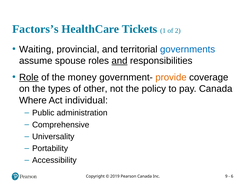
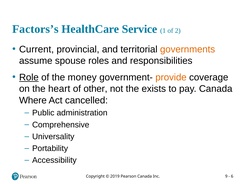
Tickets: Tickets -> Service (140, 29)
Waiting: Waiting -> Current (37, 49)
governments colour: blue -> orange (188, 49)
and underline: present -> none (119, 61)
types: types -> heart (59, 89)
policy: policy -> exists (154, 89)
individual: individual -> cancelled (86, 100)
